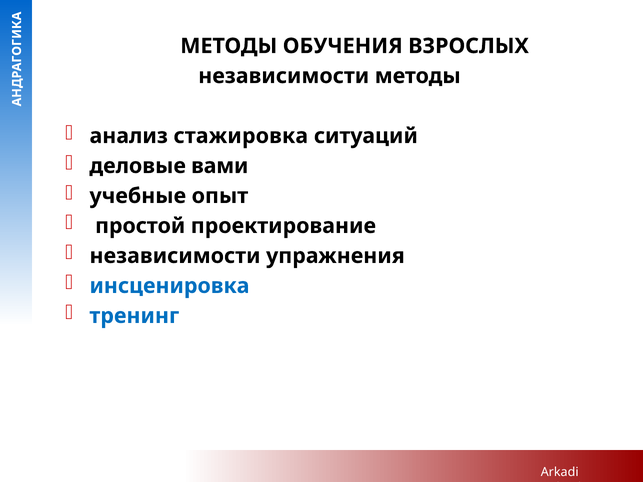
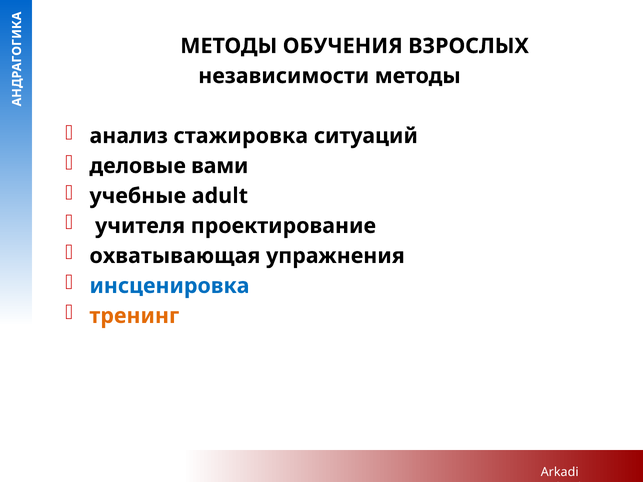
опыт: опыт -> adult (220, 196)
простой: простой -> учителя (140, 226)
независимости: независимости -> охватывающая (175, 256)
тренинг colour: blue -> orange (134, 316)
